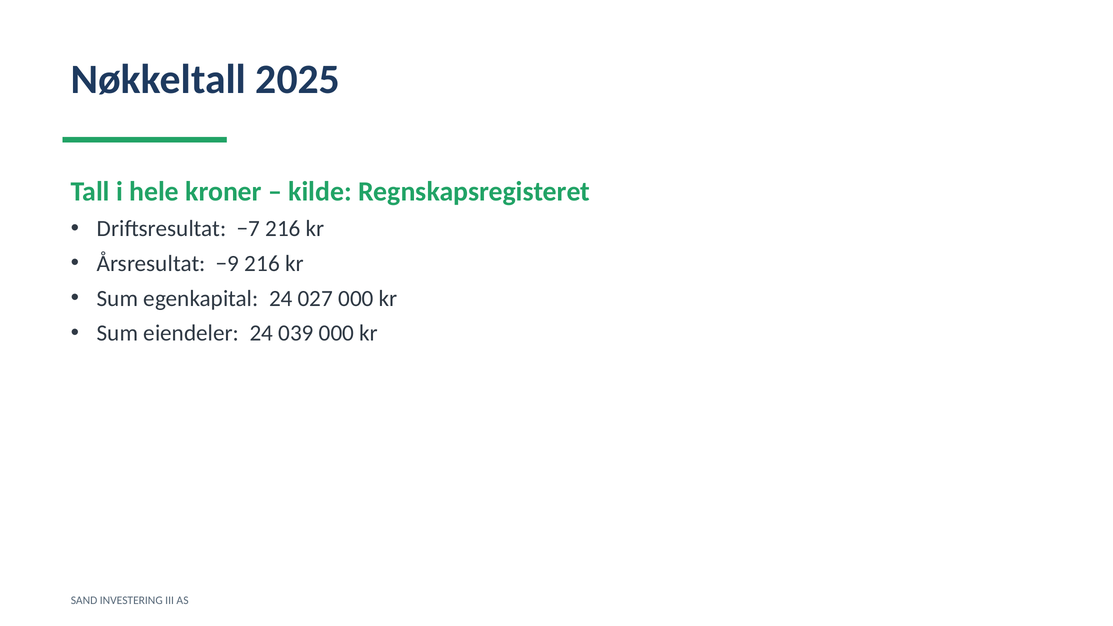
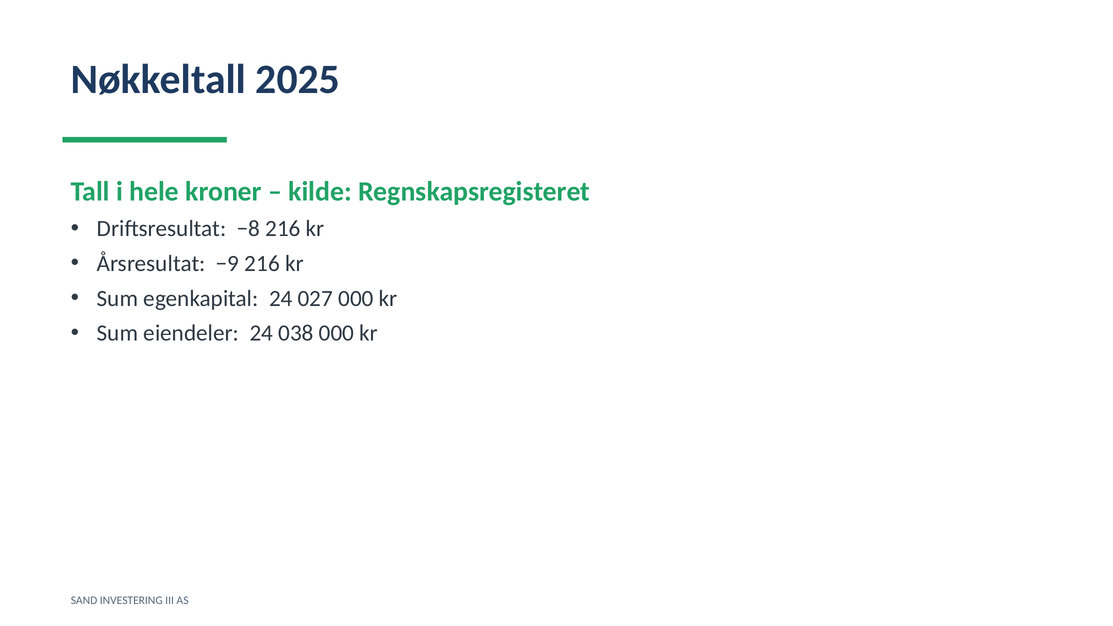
−7: −7 -> −8 (248, 229)
039: 039 -> 038 (296, 333)
